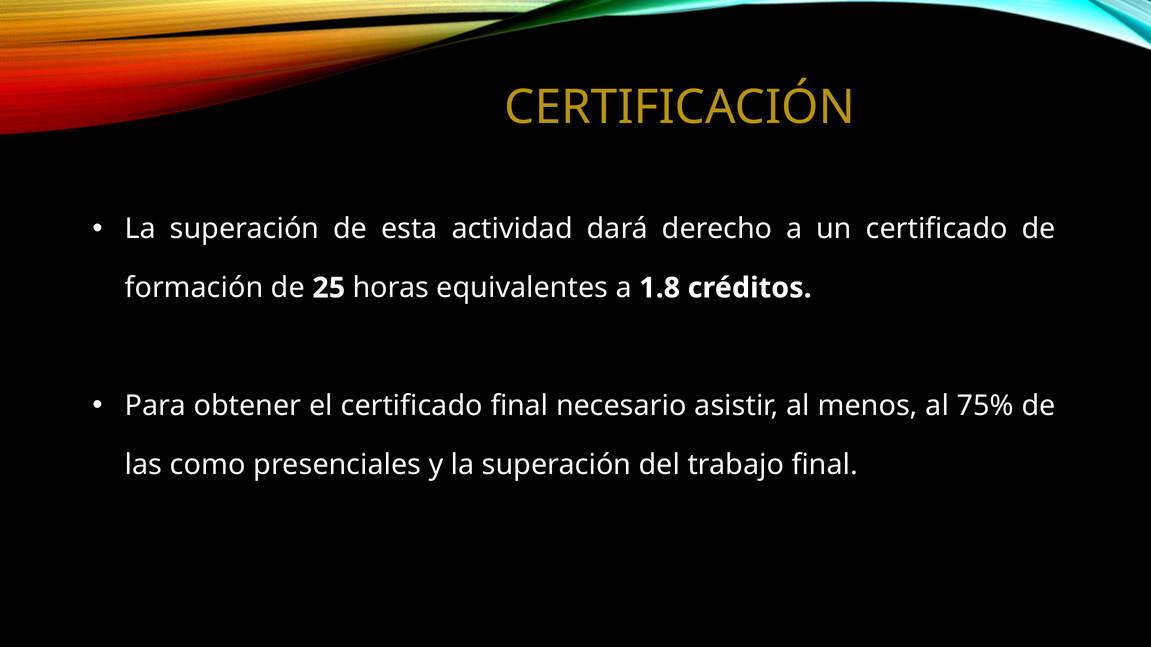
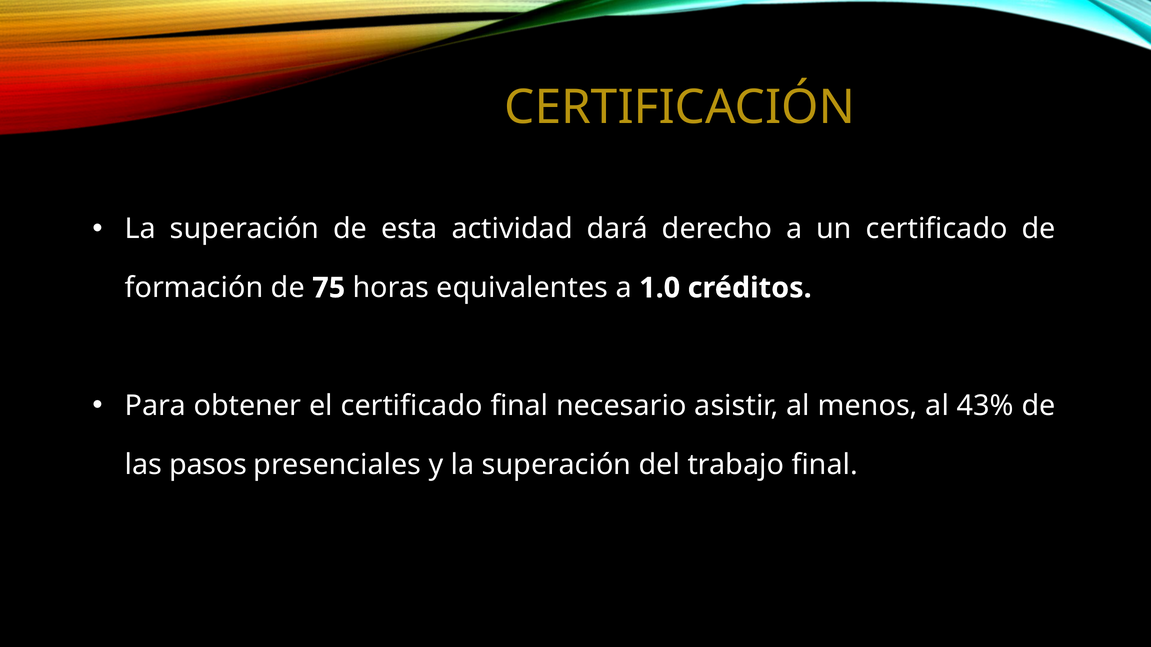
25: 25 -> 75 (329, 288)
1.8: 1.8 -> 1.0 (660, 288)
75%: 75% -> 43% (985, 406)
como: como -> pasos (208, 465)
